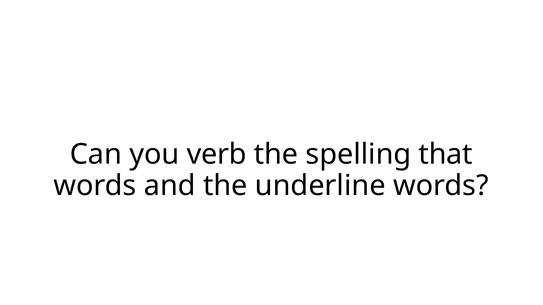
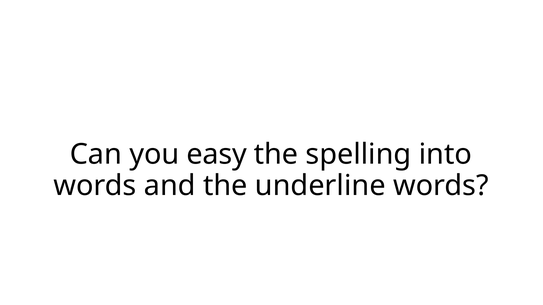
verb: verb -> easy (217, 155)
that: that -> into (445, 155)
